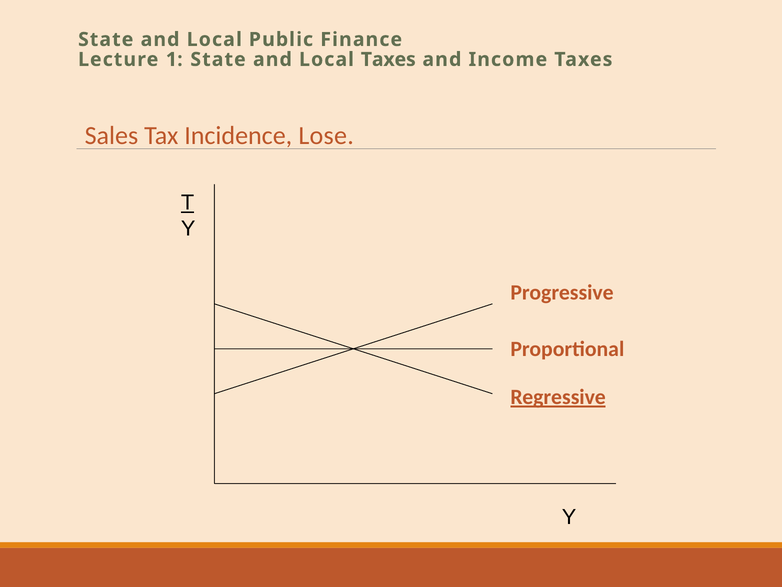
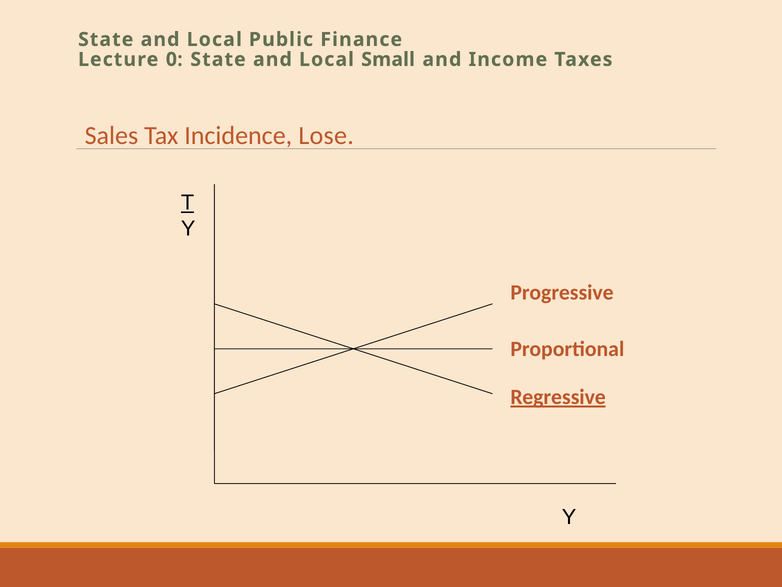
1: 1 -> 0 (174, 59)
Local Taxes: Taxes -> Small (388, 59)
